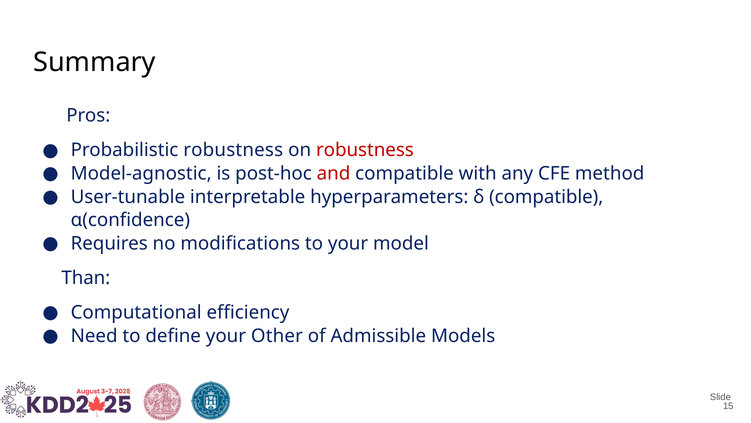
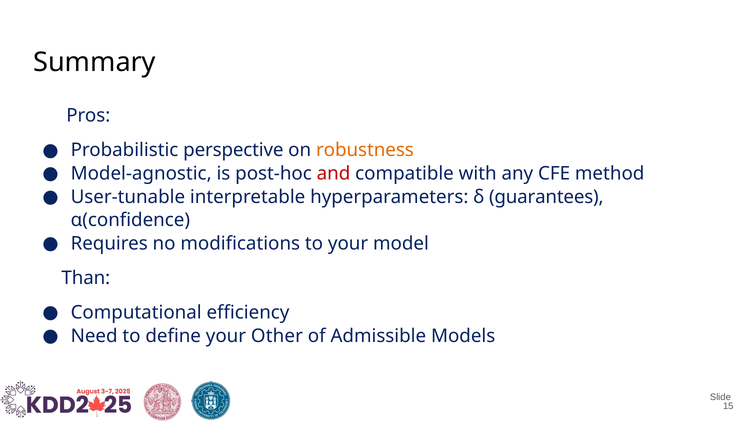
Probabilistic robustness: robustness -> perspective (233, 150)
robustness colour: red -> orange (365, 150)
δ compatible: compatible -> guarantees (546, 197)
